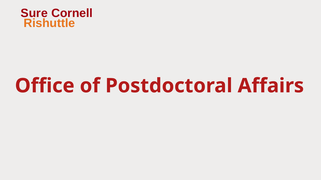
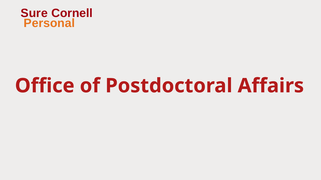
Rishuttle: Rishuttle -> Personal (49, 23)
